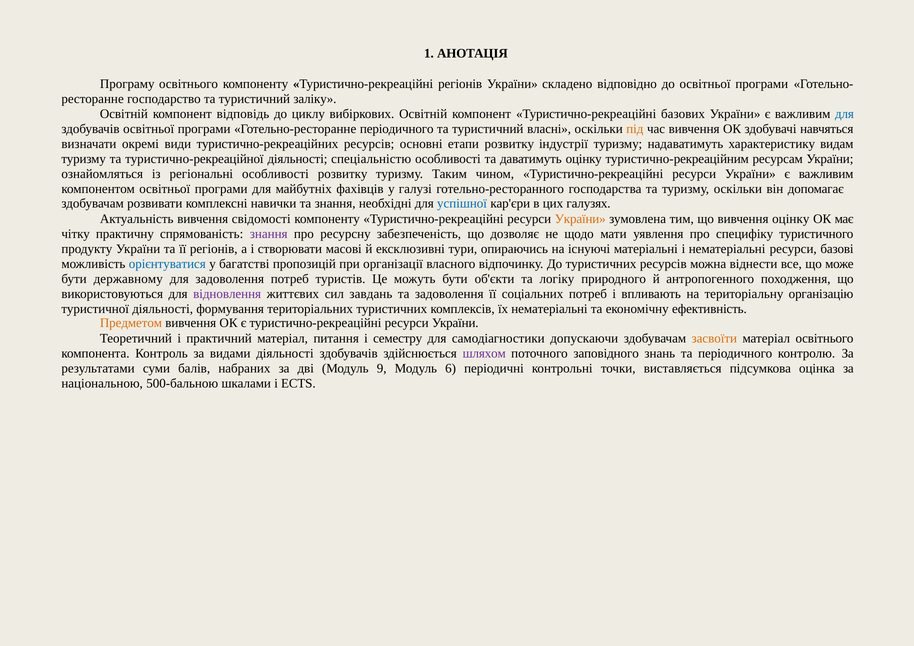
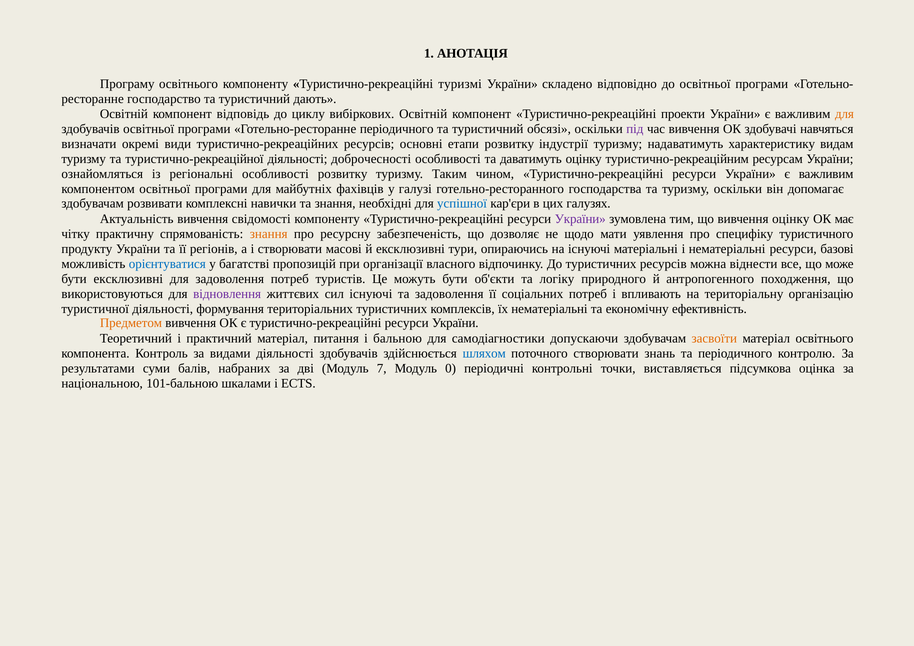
Туристично-рекреаційні регіонів: регіонів -> туризмі (460, 84)
заліку: заліку -> дають (315, 99)
базових: базових -> проекти (683, 114)
для colour: blue -> orange (844, 114)
власні: власні -> обсязі (549, 129)
під colour: orange -> purple (635, 129)
спеціальністю: спеціальністю -> доброчесності (371, 159)
України colour: orange -> purple (580, 219)
знання colour: purple -> orange (269, 234)
бути державному: державному -> ексклюзивні (128, 279)
сил завдань: завдань -> існуючі (371, 294)
семестру: семестру -> бальною (398, 339)
шляхом colour: purple -> blue (484, 354)
поточного заповідного: заповідного -> створювати (606, 354)
9: 9 -> 7 (382, 369)
6: 6 -> 0 (451, 369)
500-бальною: 500-бальною -> 101-бальною (182, 384)
